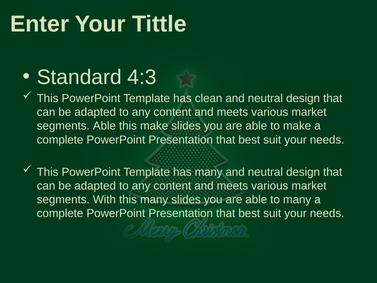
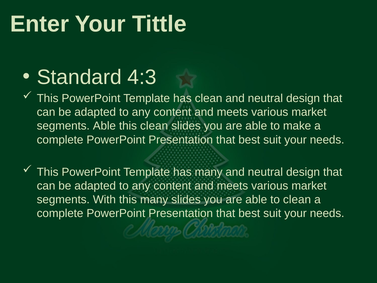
this make: make -> clean (154, 126)
to many: many -> clean (297, 199)
